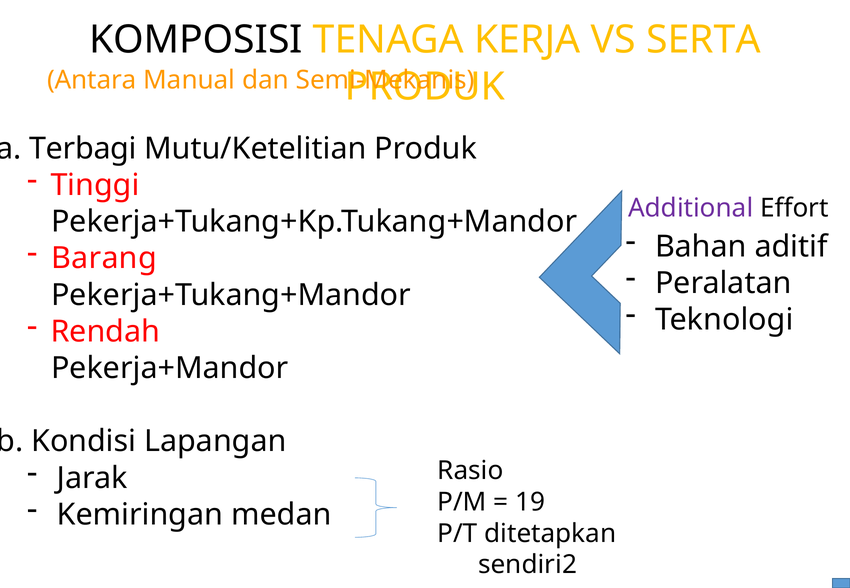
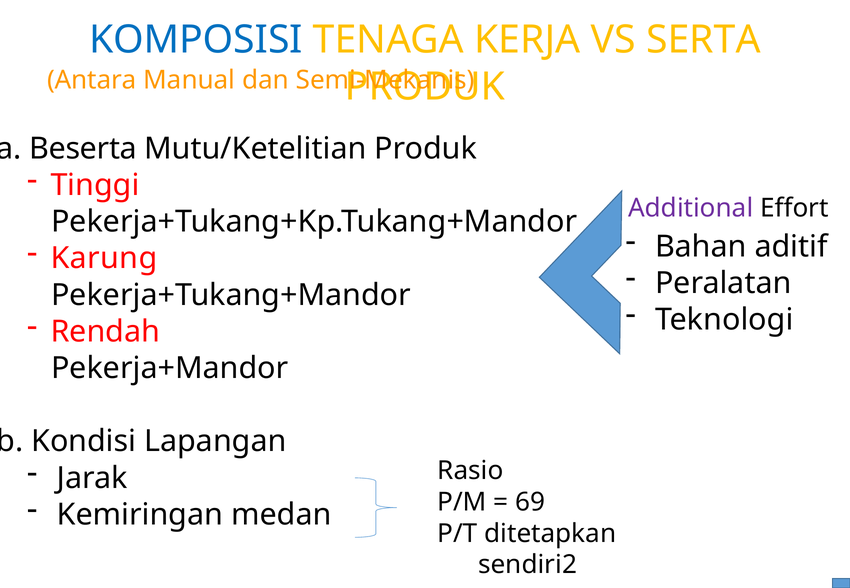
KOMPOSISI colour: black -> blue (196, 40)
Terbagi: Terbagi -> Beserta (83, 149)
Barang: Barang -> Karung (104, 259)
19: 19 -> 69 (530, 503)
